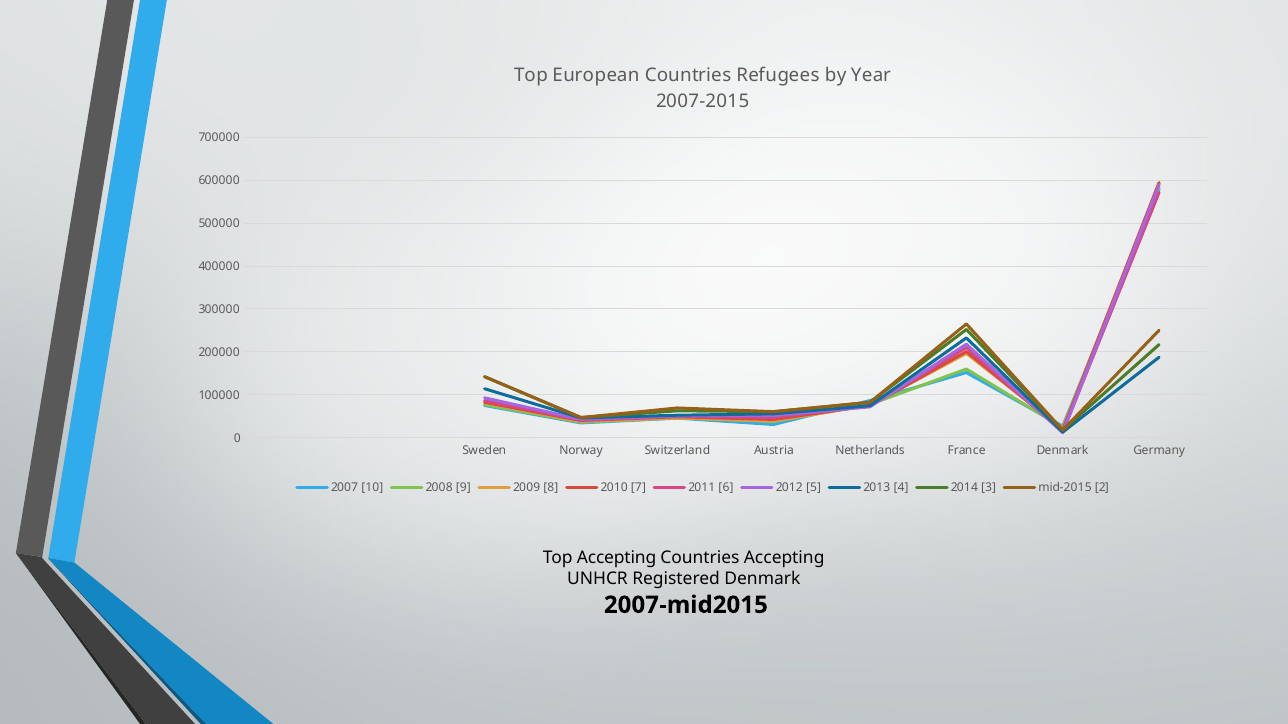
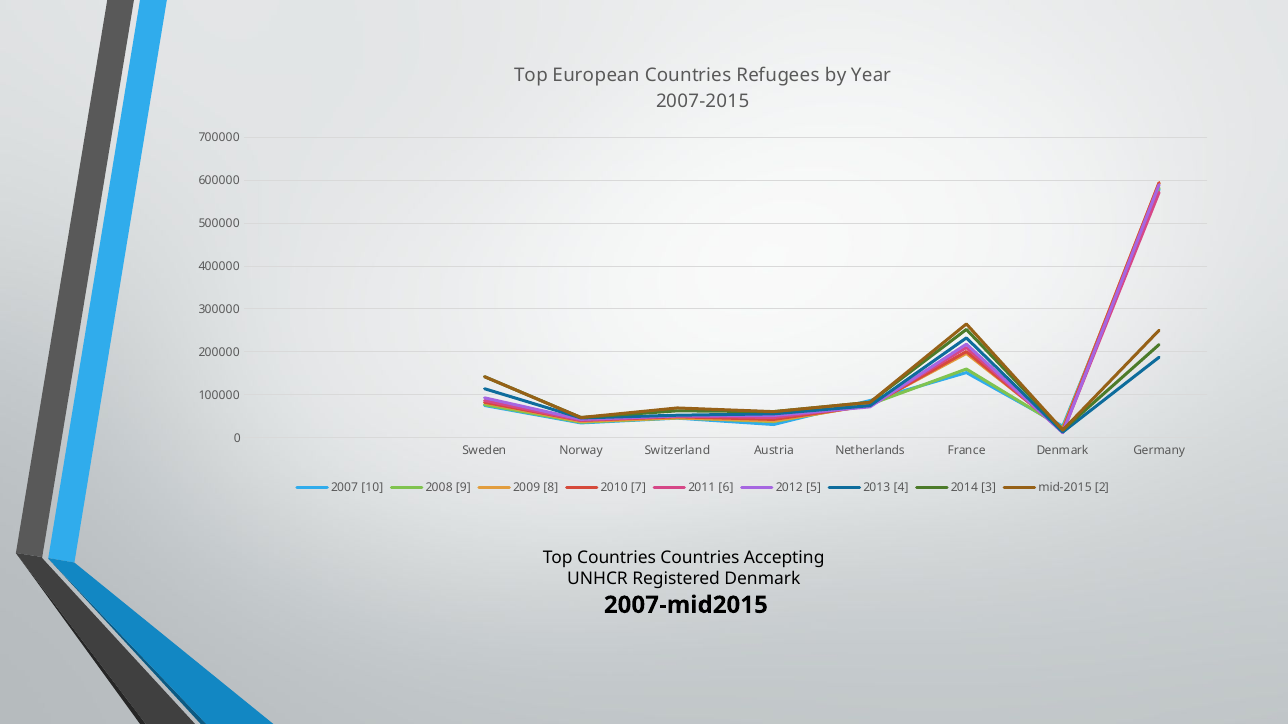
Top Accepting: Accepting -> Countries (616, 558)
